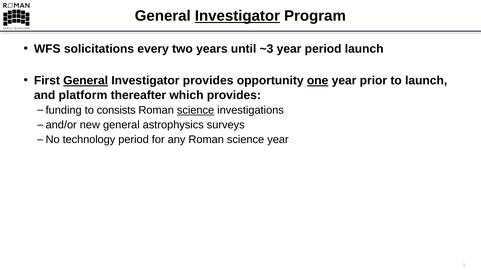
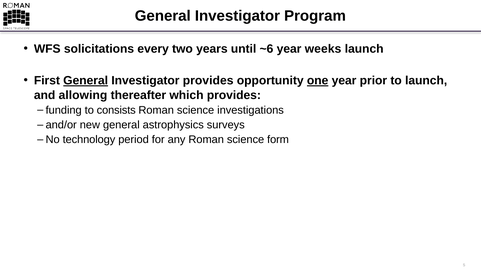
Investigator underline: present -> none (237, 16)
~3: ~3 -> ~6 (266, 49)
year period: period -> weeks (323, 49)
platform: platform -> allowing (83, 95)
science underline: present -> none (196, 111)
science year: year -> form (278, 140)
